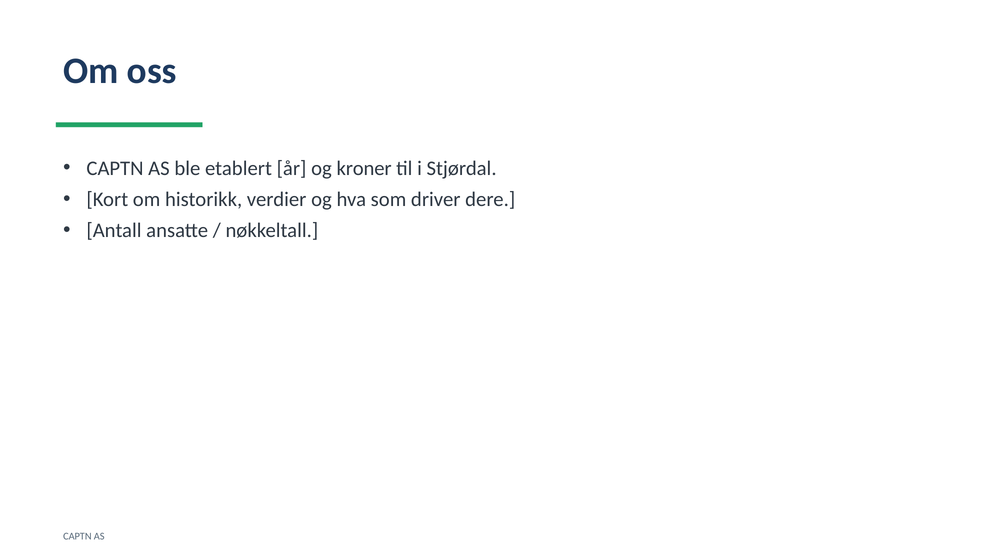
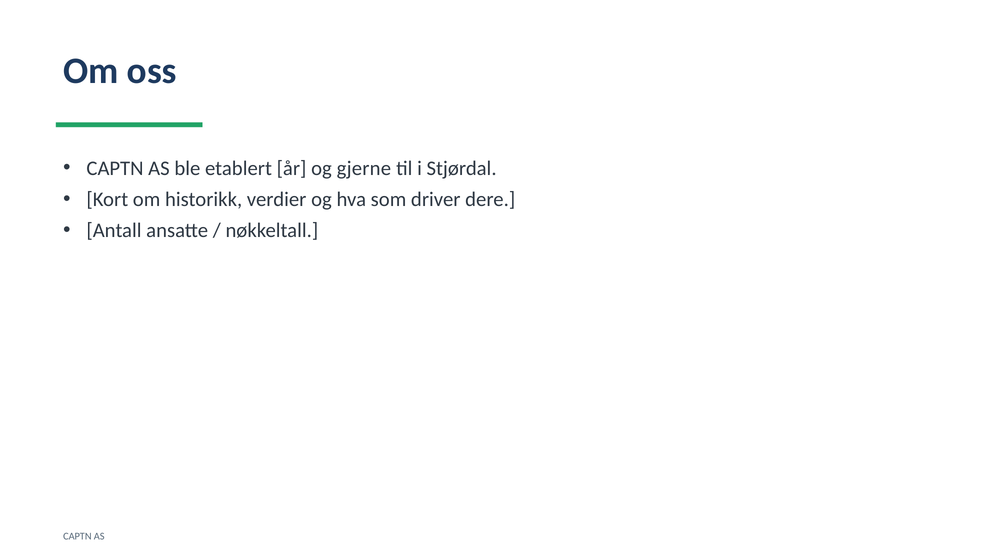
kroner: kroner -> gjerne (364, 168)
